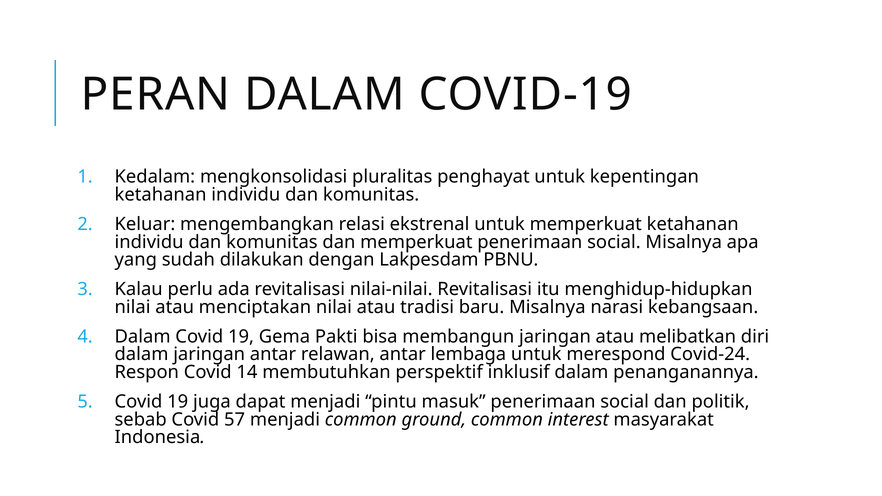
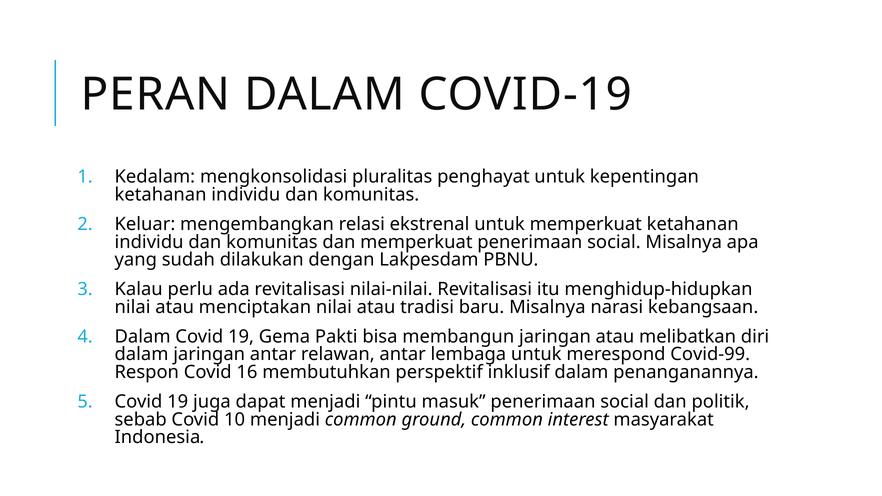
Covid-24: Covid-24 -> Covid-99 (710, 354)
14: 14 -> 16 (247, 372)
57: 57 -> 10 (235, 420)
